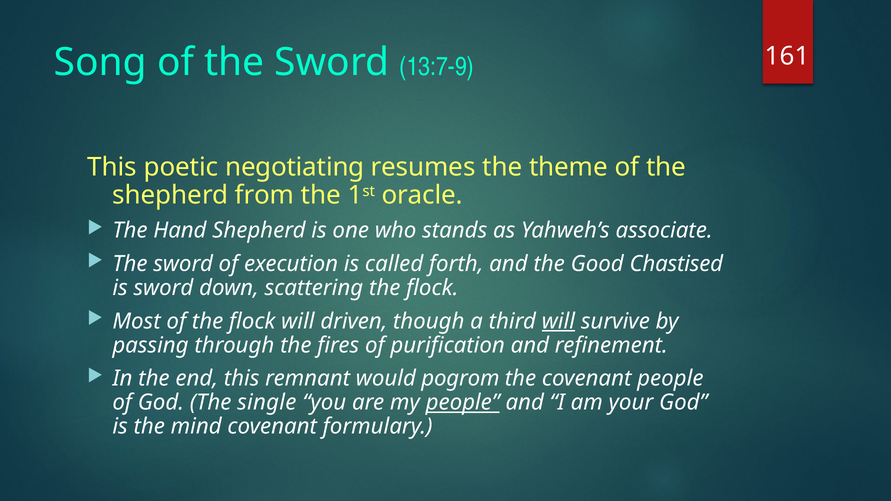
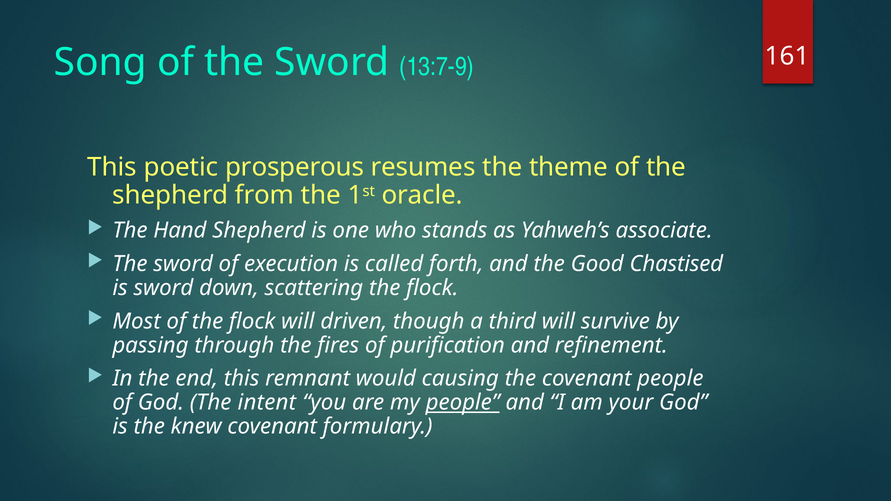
negotiating: negotiating -> prosperous (295, 167)
will underline: present -> none (558, 321)
pogrom: pogrom -> causing (460, 379)
single: single -> intent (267, 403)
mind: mind -> knew (196, 427)
